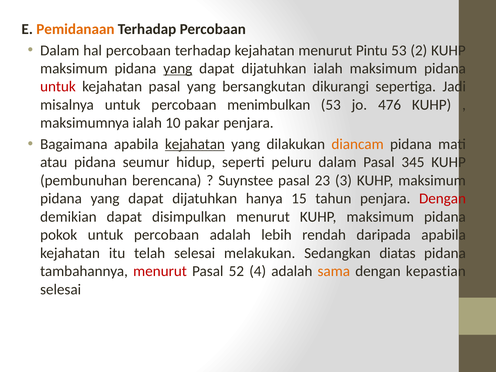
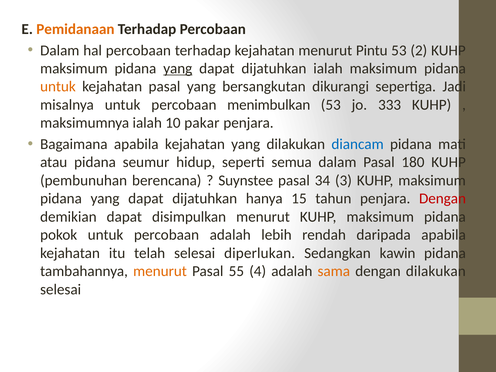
untuk colour: red -> orange (58, 87)
476: 476 -> 333 (390, 105)
kejahatan underline: present -> none (195, 144)
diancam colour: orange -> blue (358, 144)
peluru: peluru -> semua (292, 162)
345: 345 -> 180 (413, 162)
23: 23 -> 34 (322, 180)
melakukan: melakukan -> diperlukan (260, 253)
diatas: diatas -> kawin (398, 253)
menurut colour: red -> orange (160, 271)
52: 52 -> 55 (236, 271)
dengan kepastian: kepastian -> dilakukan (436, 271)
